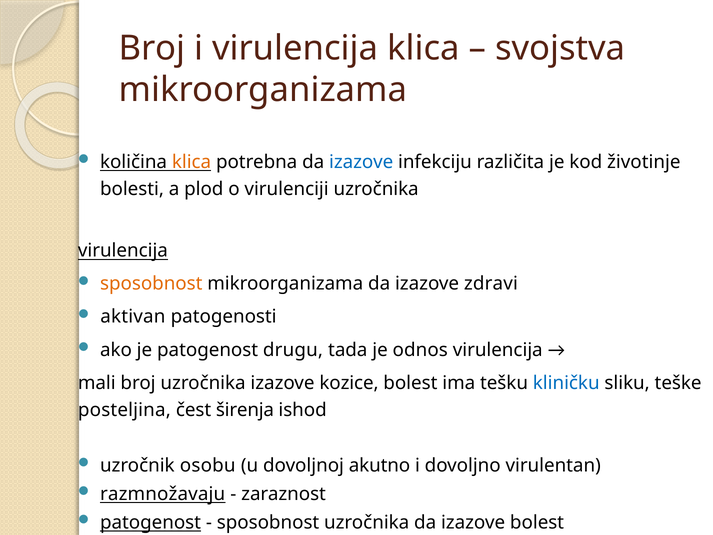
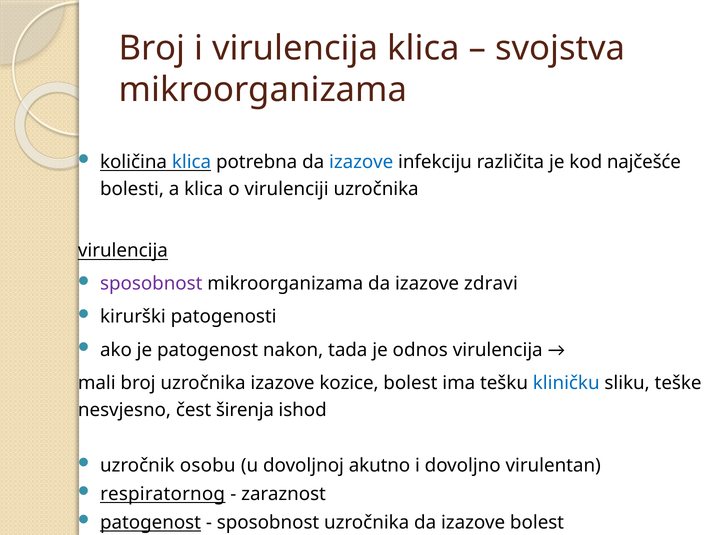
klica colour: orange -> blue (192, 162)
životinje: životinje -> najčešće (644, 162)
a plod: plod -> klica (204, 189)
sposobnost colour: orange -> purple (151, 284)
aktivan: aktivan -> kirurški (133, 317)
drugu: drugu -> nakon (293, 350)
posteljina: posteljina -> nesvjesno (124, 410)
razmnožavaju: razmnožavaju -> respiratornog (163, 494)
